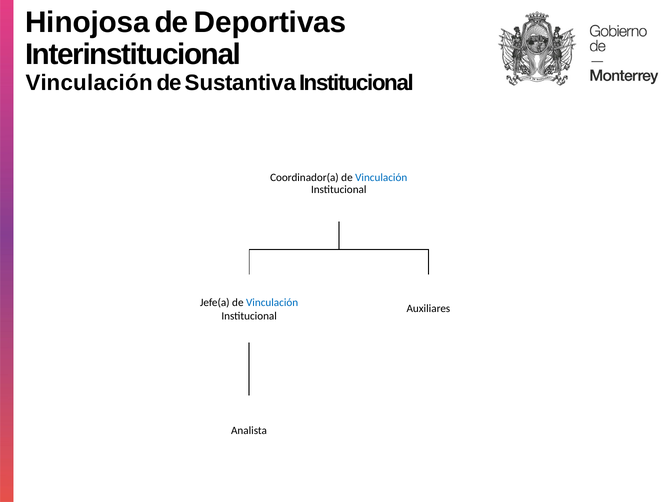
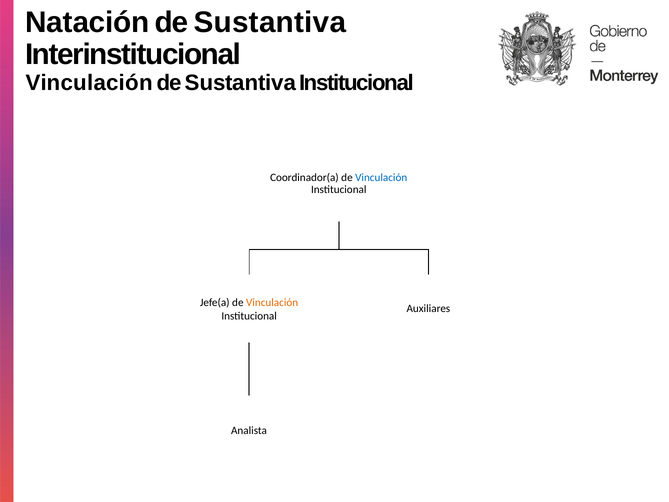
Hinojosa: Hinojosa -> Natación (87, 22)
Deportivas: Deportivas -> Sustantiva (270, 22)
Vinculación colour: blue -> orange (272, 303)
